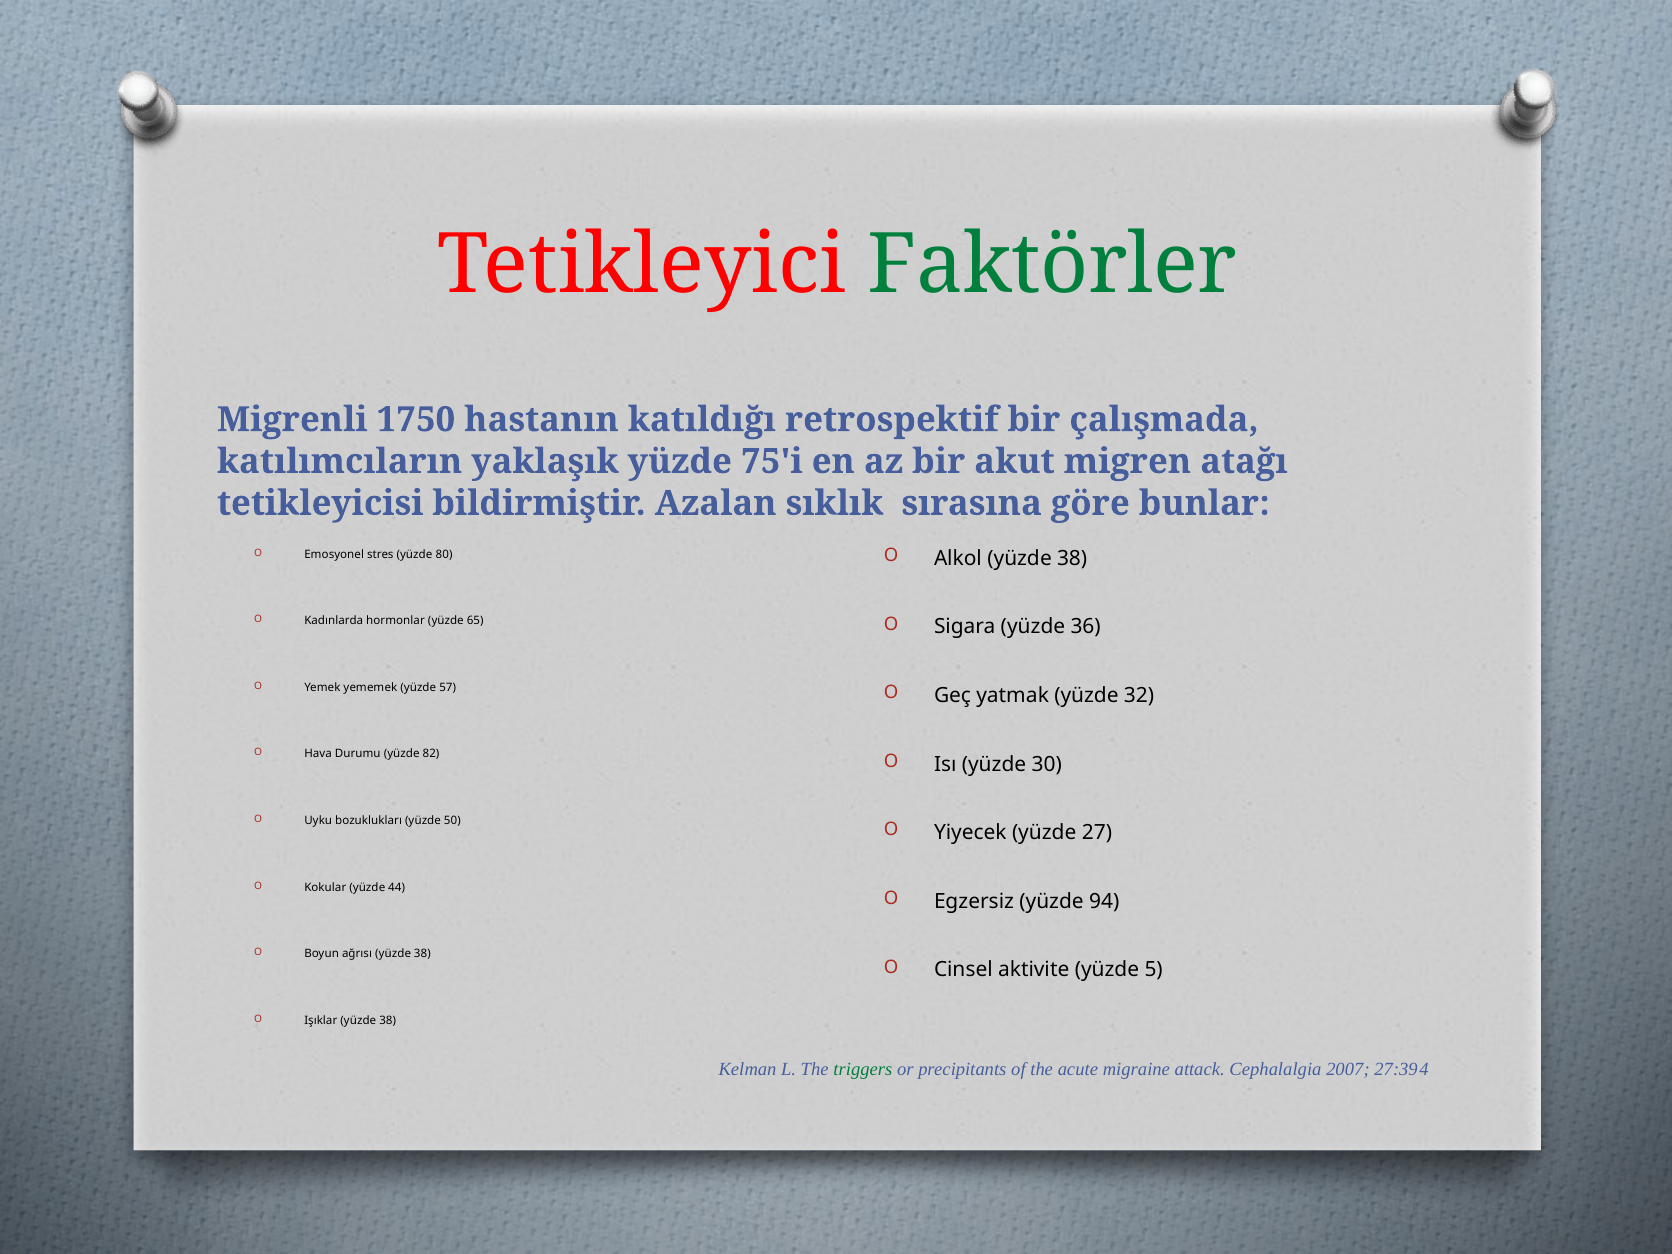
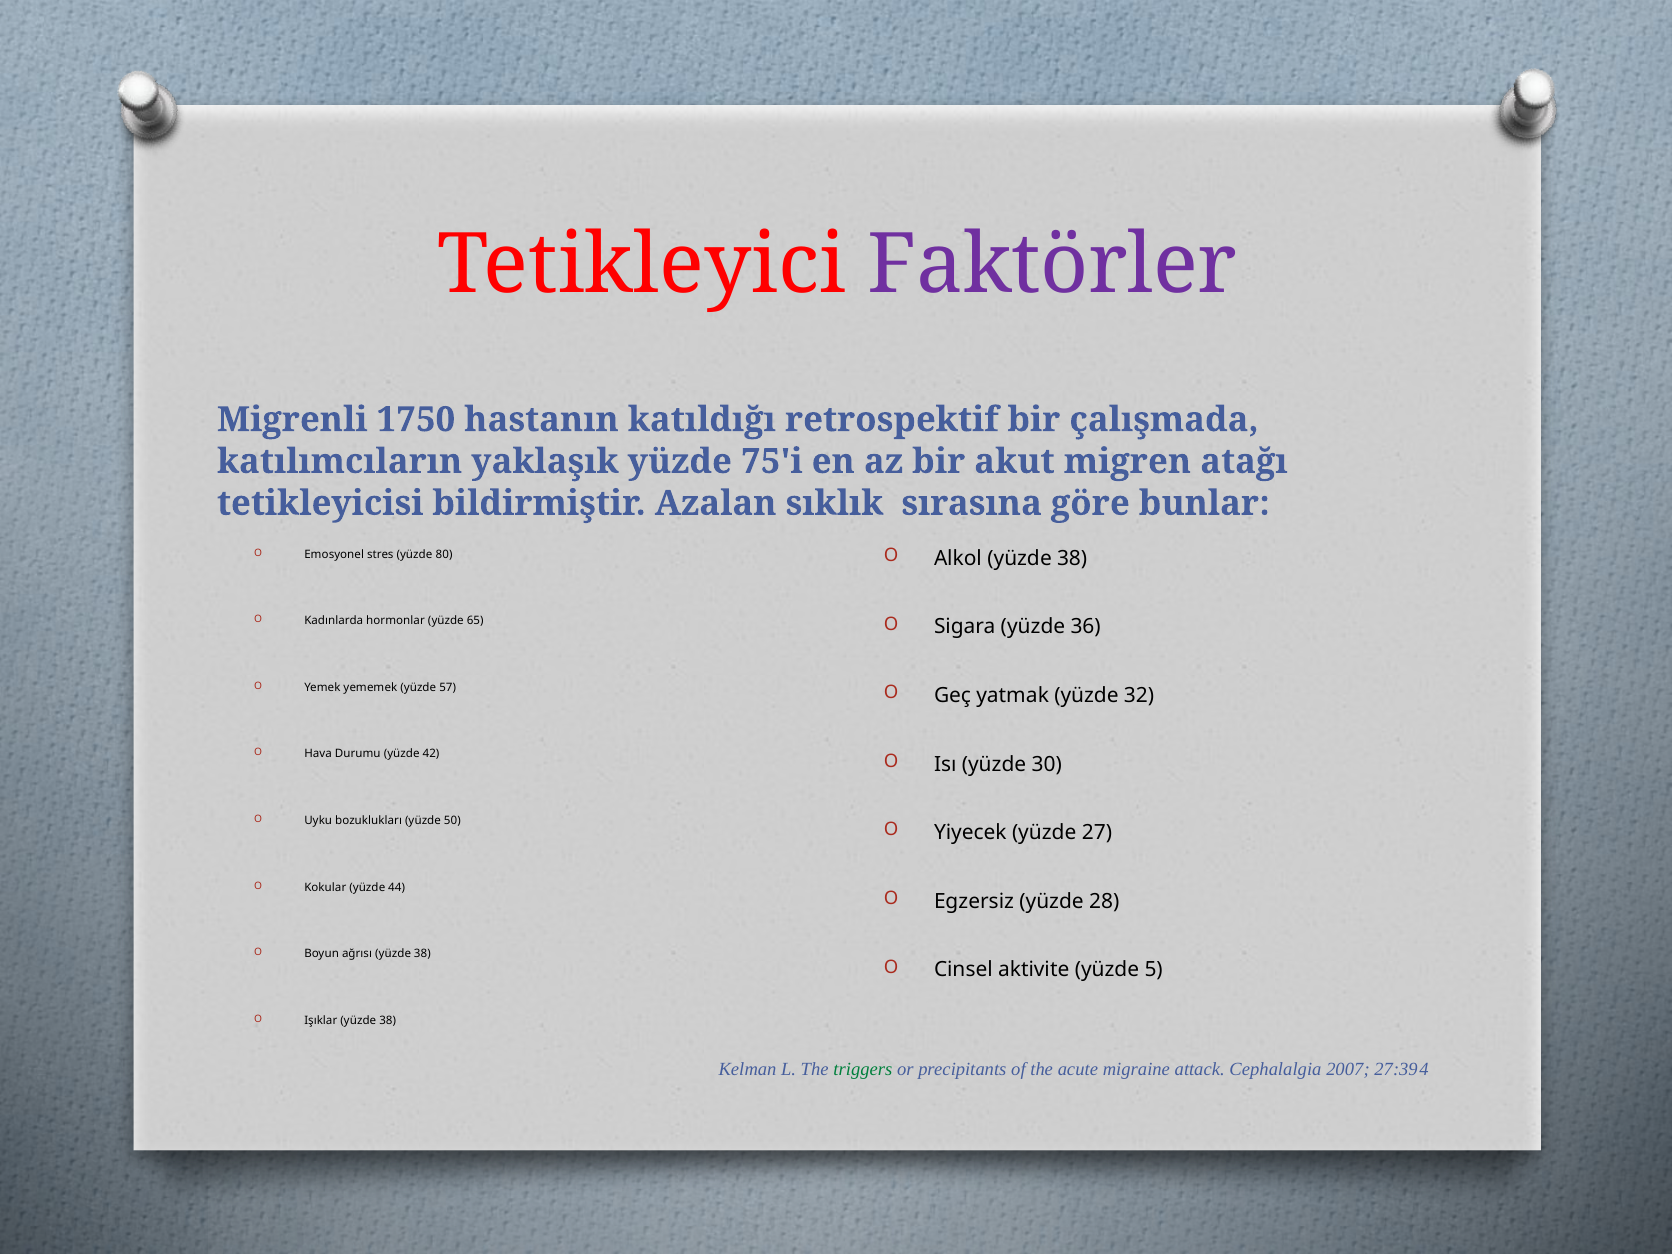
Faktörler colour: green -> purple (1052, 265)
82: 82 -> 42 (431, 754)
94: 94 -> 28 (1104, 901)
